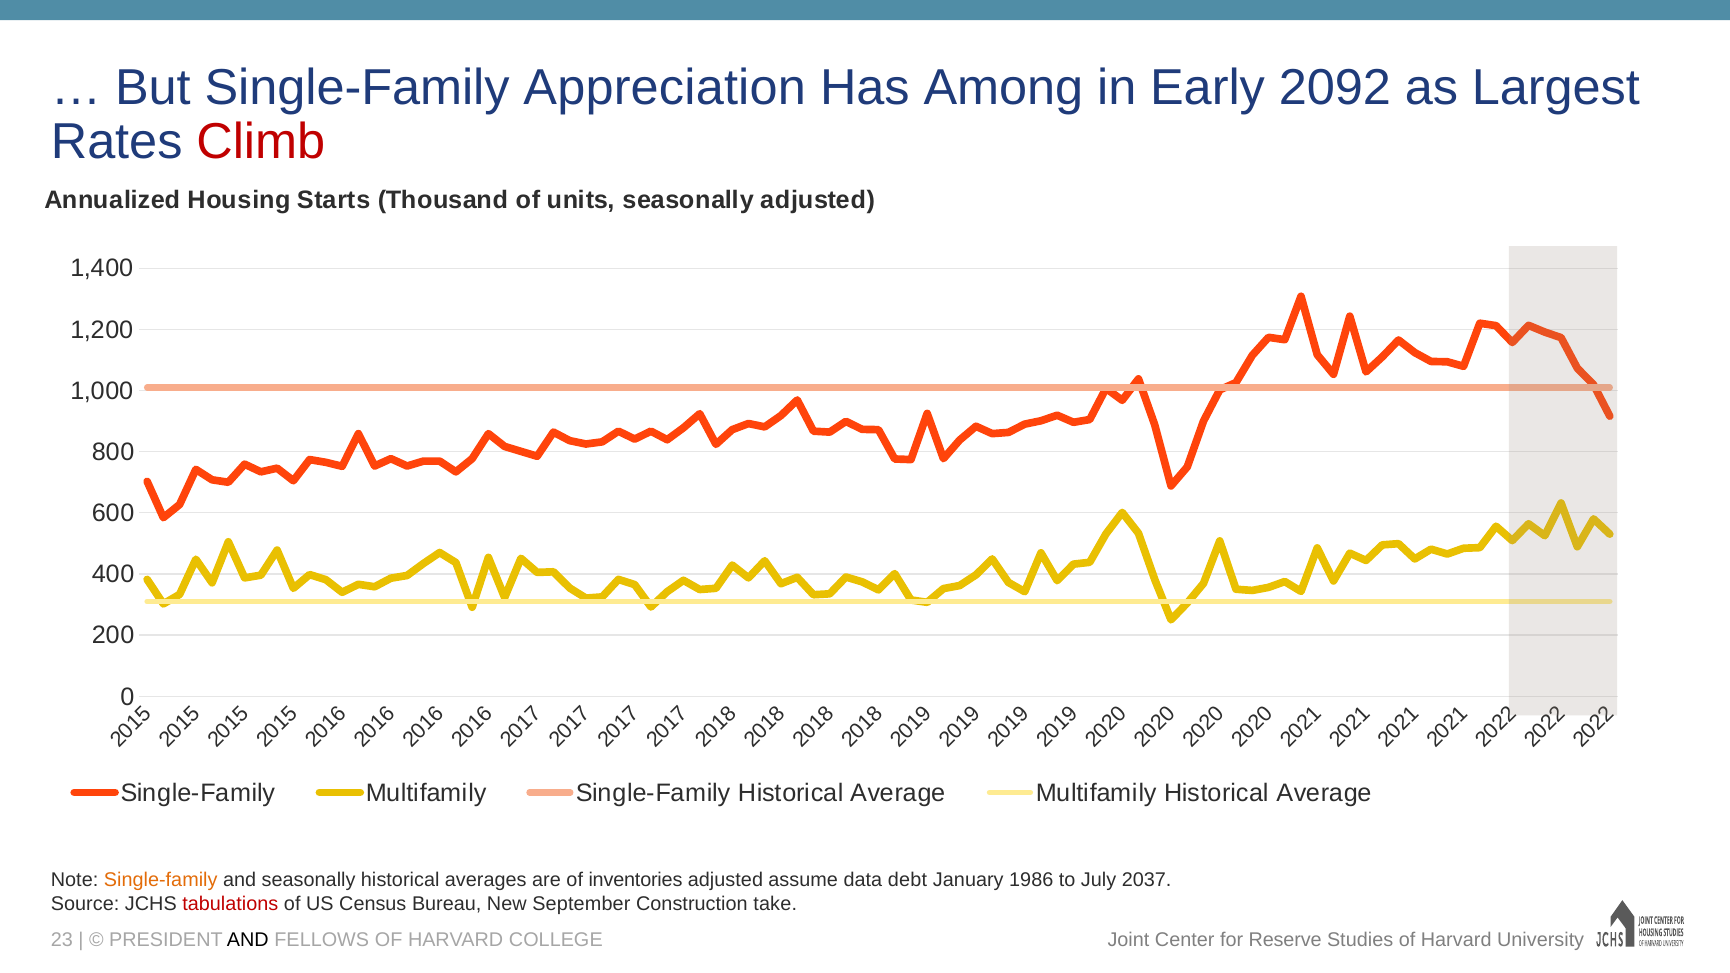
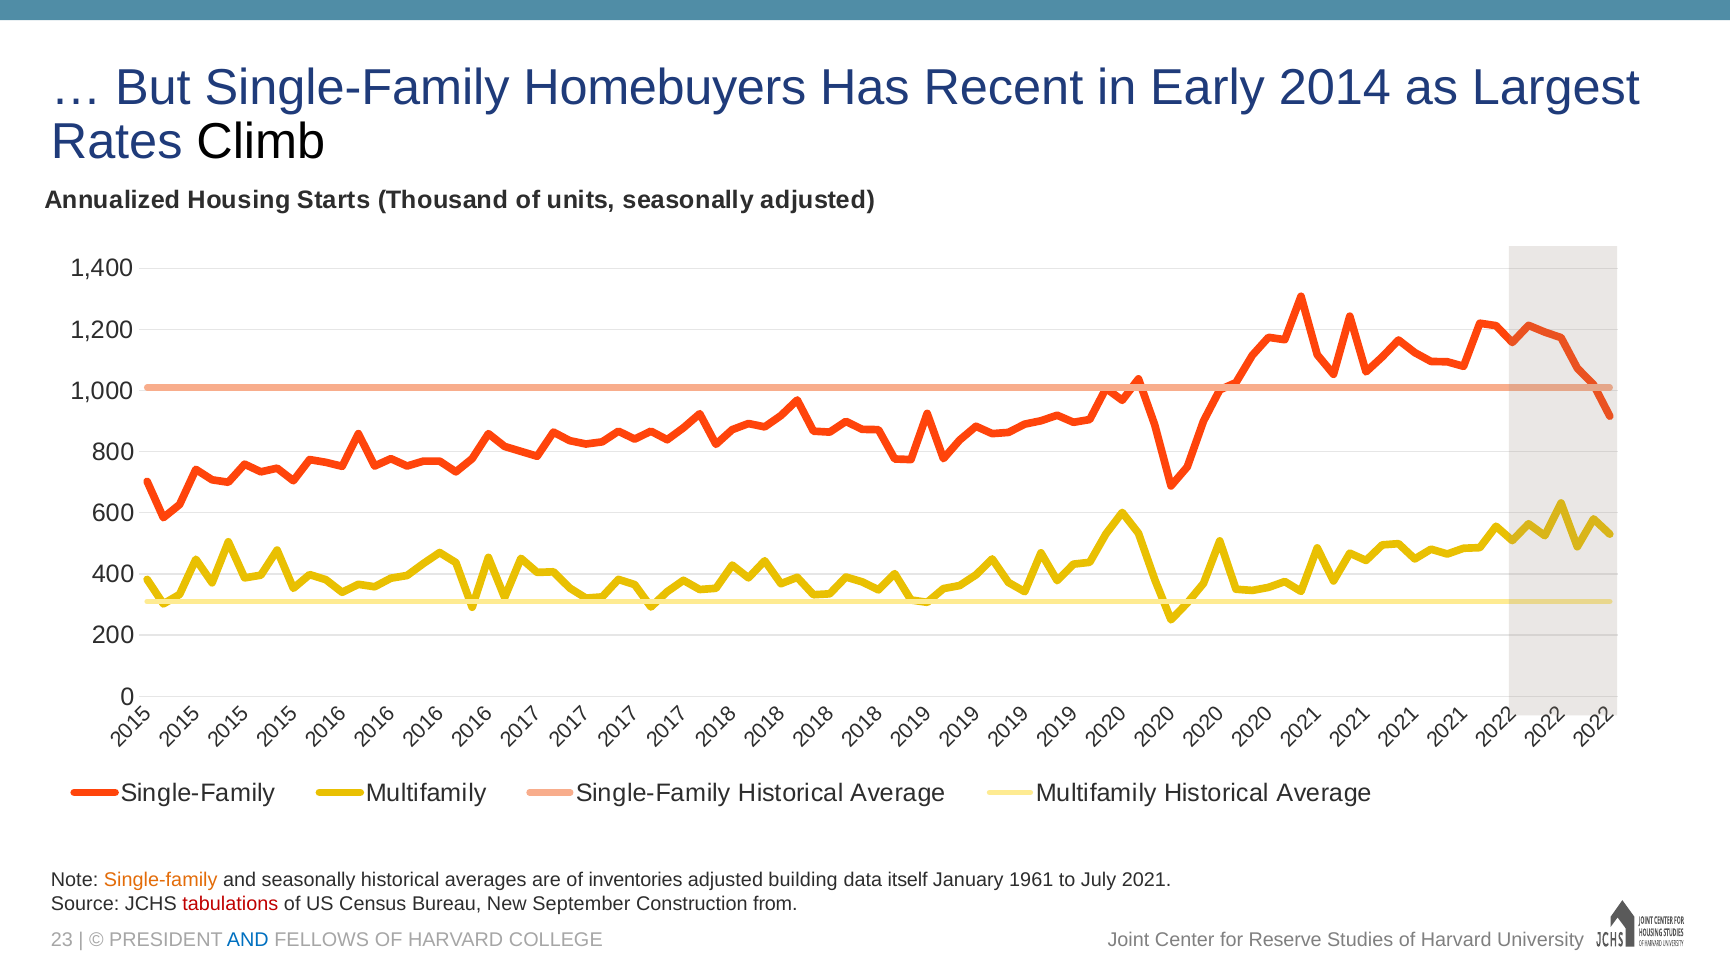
Appreciation: Appreciation -> Homebuyers (665, 87)
Among: Among -> Recent (1003, 87)
2092: 2092 -> 2014 (1335, 87)
Climb colour: red -> black (261, 142)
assume: assume -> building (803, 880)
debt: debt -> itself (908, 880)
1986: 1986 -> 1961 (1031, 880)
2037: 2037 -> 2021 (1147, 880)
take: take -> from (775, 904)
AND colour: black -> blue (248, 940)
